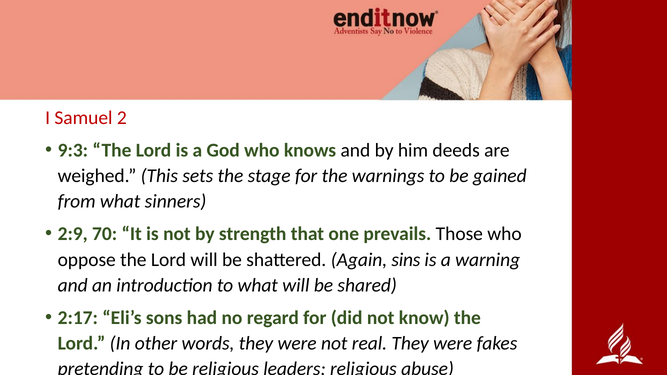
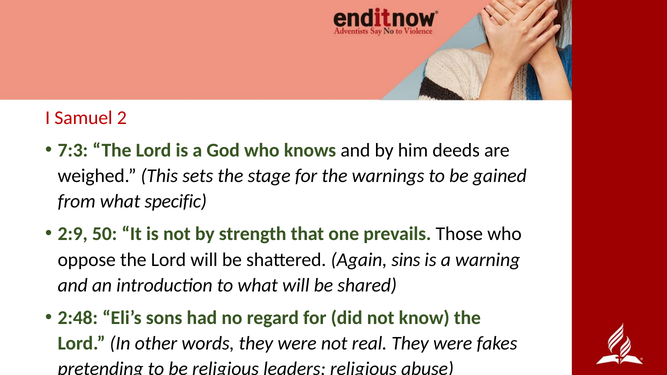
9:3: 9:3 -> 7:3 (73, 150)
sinners: sinners -> specific (176, 202)
70: 70 -> 50 (105, 234)
2:17: 2:17 -> 2:48 (78, 318)
